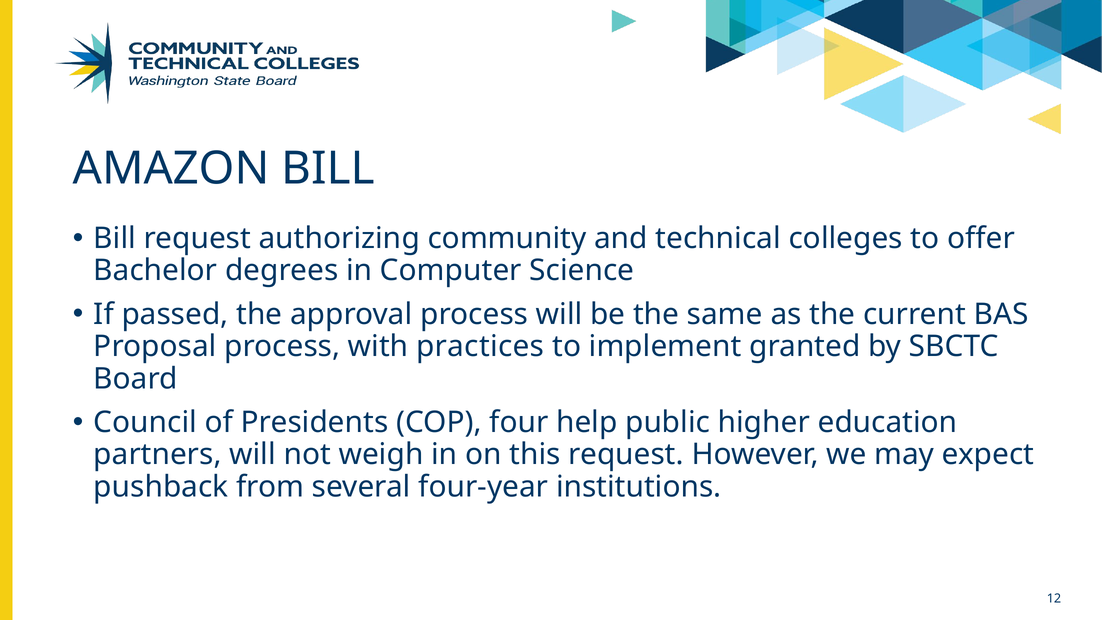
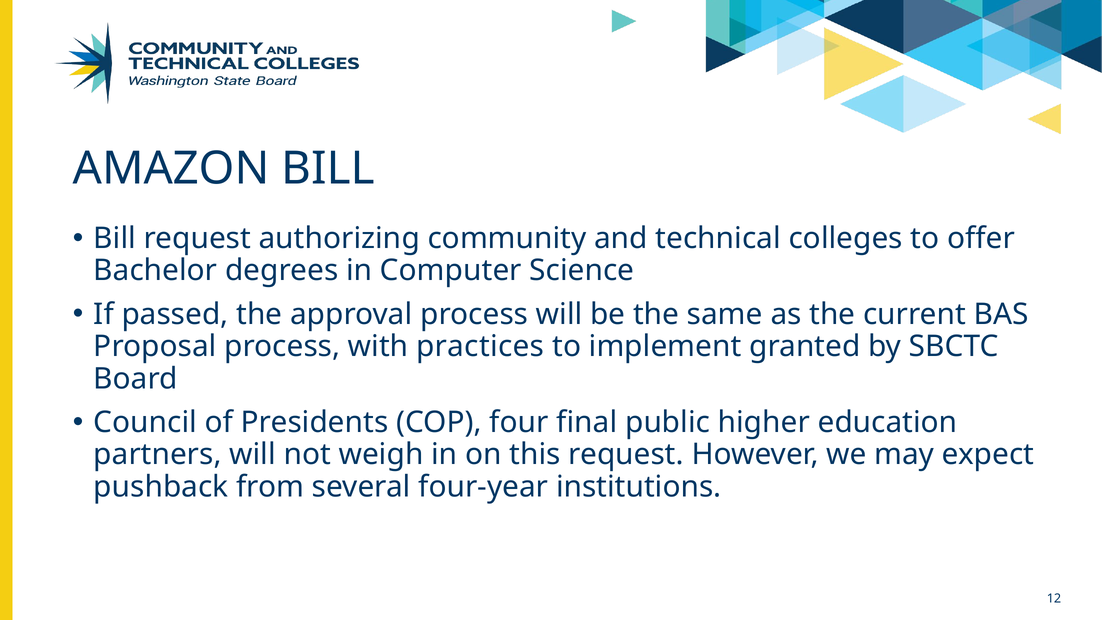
help: help -> final (587, 422)
